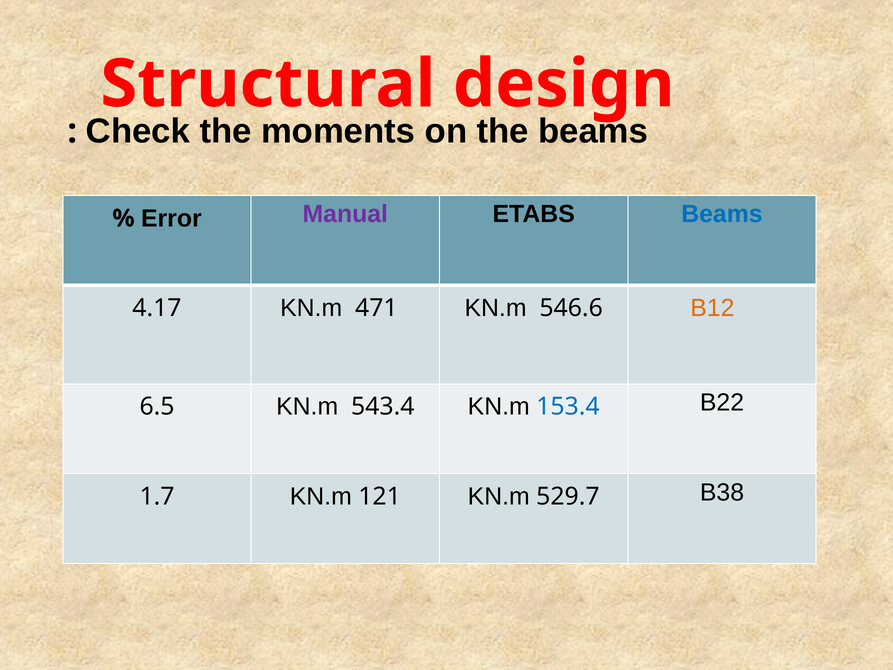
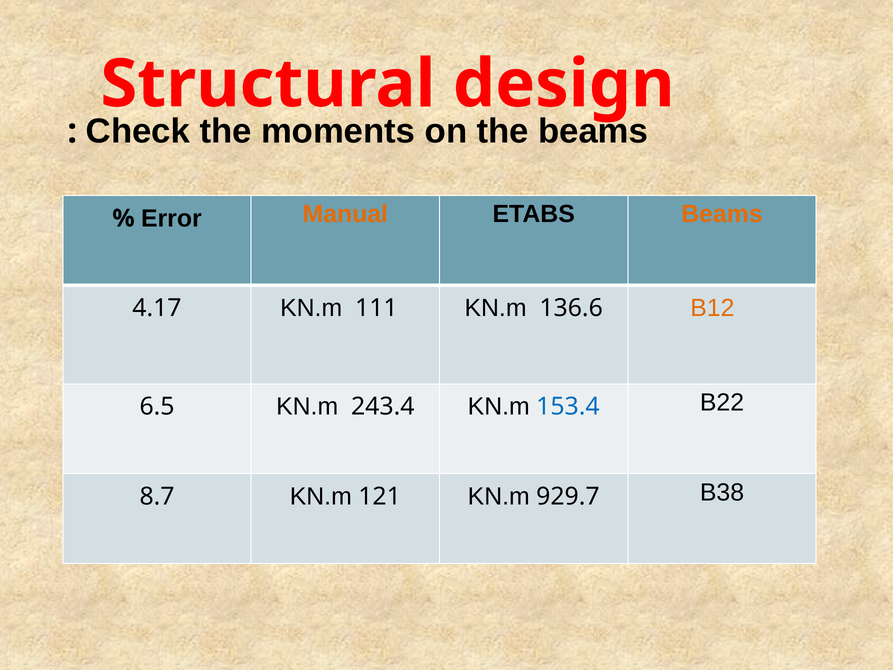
Manual colour: purple -> orange (345, 214)
Beams colour: blue -> orange (722, 214)
546.6: 546.6 -> 136.6 (571, 308)
471: 471 -> 111 (376, 308)
543.4: 543.4 -> 243.4 (383, 407)
529.7: 529.7 -> 929.7 (568, 496)
1.7: 1.7 -> 8.7 (157, 496)
